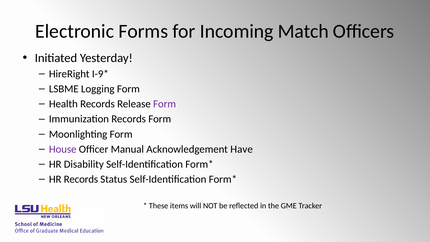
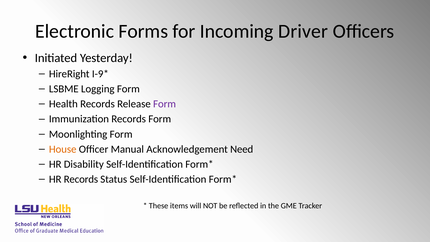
Match: Match -> Driver (303, 31)
House colour: purple -> orange (63, 149)
Have: Have -> Need (242, 149)
